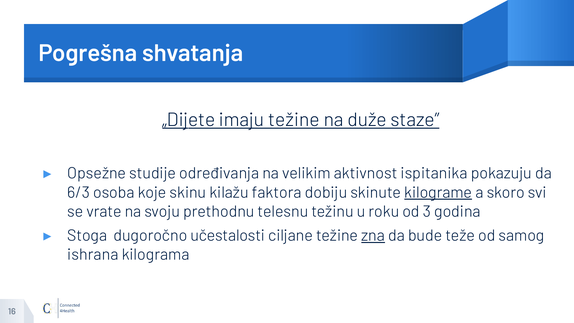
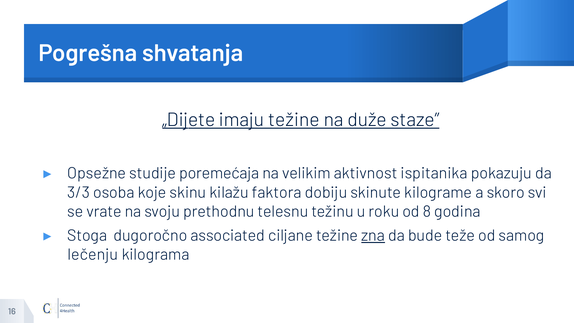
određivanja: određivanja -> poremećaja (219, 173)
6/3: 6/3 -> 3/3 (79, 192)
kilograme underline: present -> none (438, 192)
3: 3 -> 8 (427, 211)
učestalosti: učestalosti -> associated (228, 235)
ishrana: ishrana -> lečenju (93, 255)
